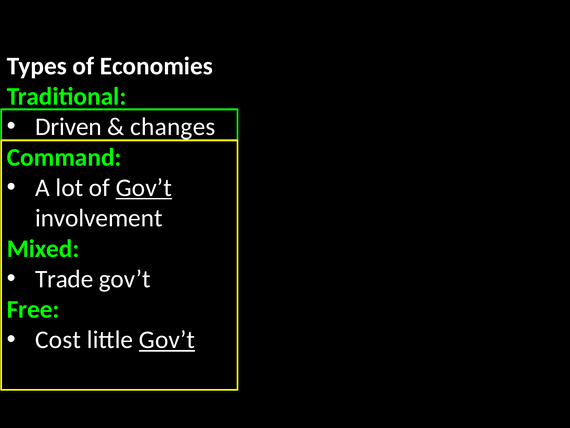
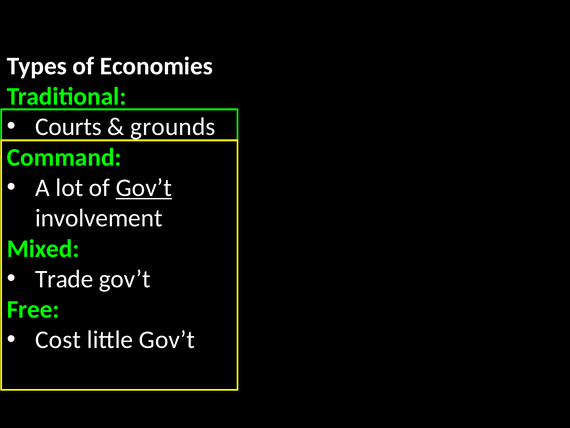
Driven: Driven -> Courts (68, 127)
changes: changes -> grounds (173, 127)
Gov’t underline: present -> none (167, 340)
